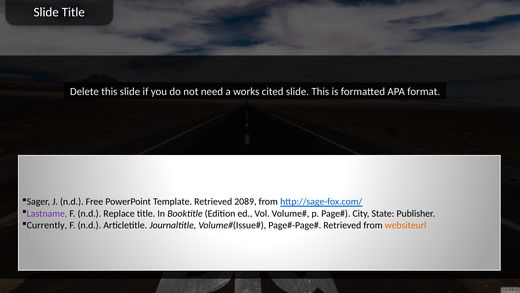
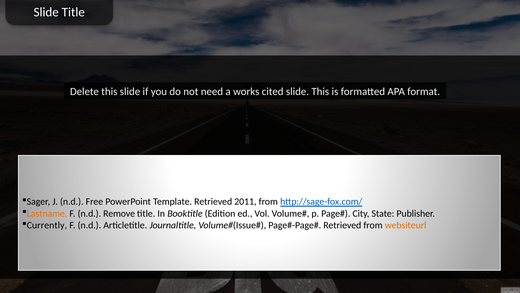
2089: 2089 -> 2011 (245, 201)
Lastname colour: purple -> orange (47, 213)
Replace: Replace -> Remove (119, 213)
